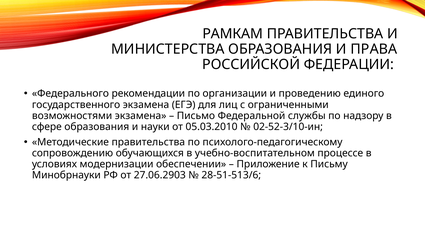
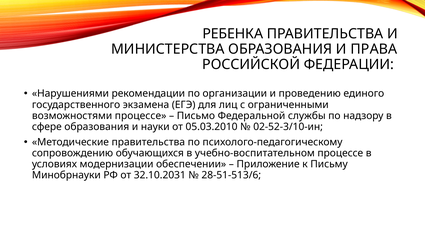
РАМКАМ: РАМКАМ -> РЕБЕНКА (233, 34)
Федерального: Федерального -> Нарушениями (70, 94)
возможностями экзамена: экзамена -> процессе (141, 116)
27.06.2903: 27.06.2903 -> 32.10.2031 (160, 175)
